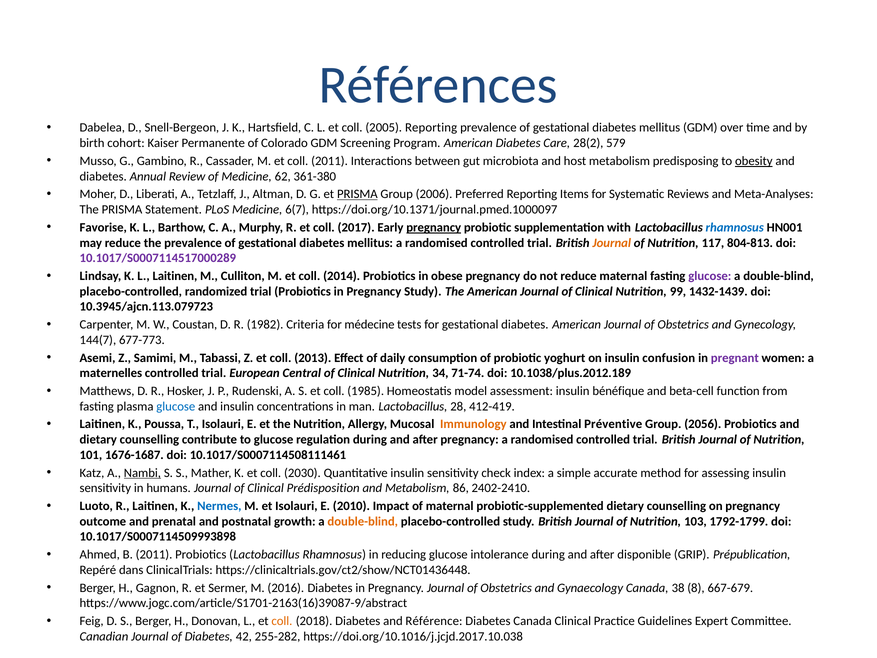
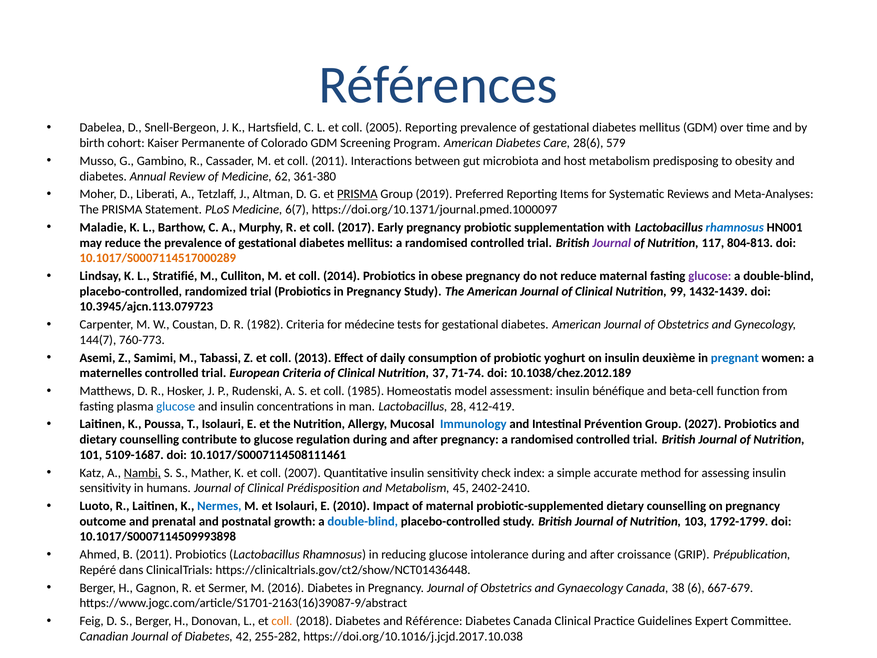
28(2: 28(2 -> 28(6 (588, 143)
obesity underline: present -> none (754, 161)
2006: 2006 -> 2019 (434, 194)
Favorise: Favorise -> Maladie (103, 227)
pregnancy underline: present -> none (434, 227)
Journal colour: orange -> purple (612, 243)
10.1017/S0007114517000289 colour: purple -> orange (158, 258)
L Laitinen: Laitinen -> Stratifié (175, 276)
677-773: 677-773 -> 760-773 (142, 340)
confusion: confusion -> deuxième (669, 358)
pregnant colour: purple -> blue (735, 358)
European Central: Central -> Criteria (302, 373)
34: 34 -> 37 (440, 373)
10.1038/plus.2012.189: 10.1038/plus.2012.189 -> 10.1038/chez.2012.189 (571, 373)
Immunology colour: orange -> blue (473, 424)
Préventive: Préventive -> Prévention (613, 424)
2056: 2056 -> 2027 (703, 424)
1676-1687: 1676-1687 -> 5109-1687 (134, 455)
2030: 2030 -> 2007 (302, 473)
86: 86 -> 45 (461, 488)
double-blind colour: orange -> blue (363, 521)
disponible: disponible -> croissance (644, 554)
8: 8 -> 6 (696, 588)
